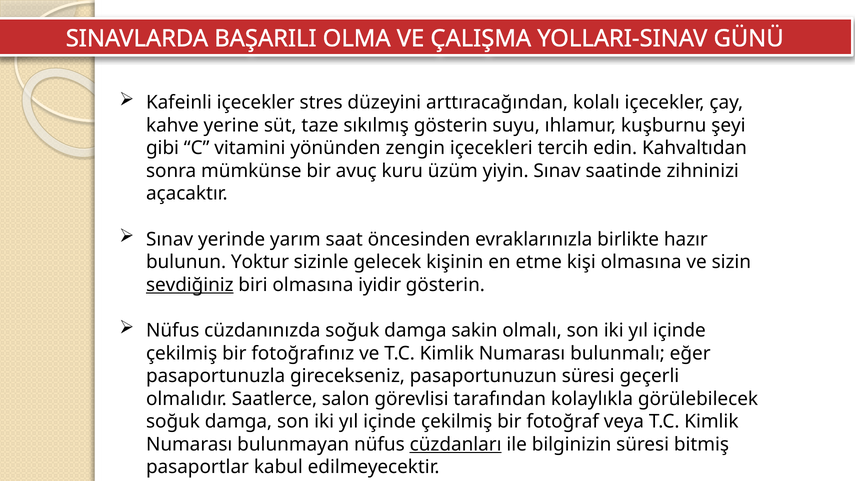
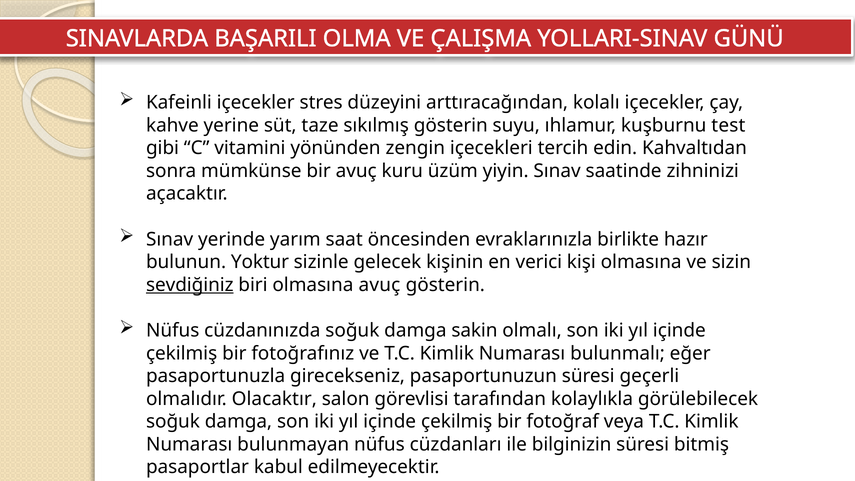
şeyi: şeyi -> test (728, 125)
etme: etme -> verici (539, 262)
olmasına iyidir: iyidir -> avuç (379, 285)
Saatlerce: Saatlerce -> Olacaktır (274, 399)
cüzdanları underline: present -> none (456, 444)
